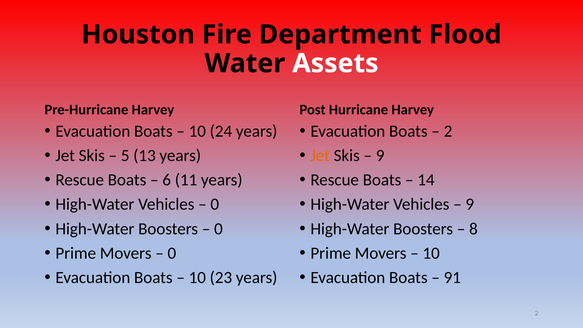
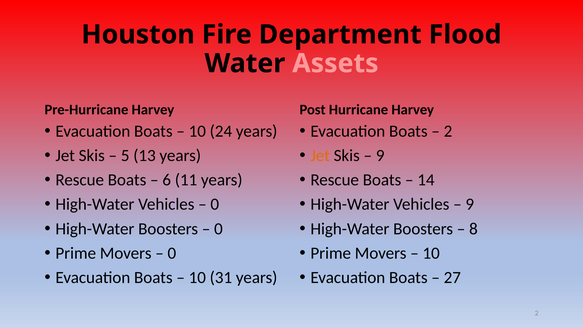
Assets colour: white -> pink (335, 63)
23: 23 -> 31 (221, 277)
91: 91 -> 27 (452, 277)
